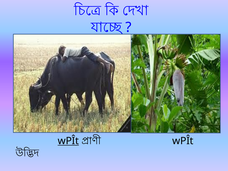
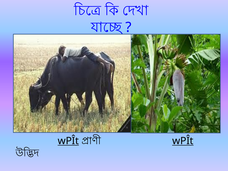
wPÎt underline: none -> present (183, 141)
